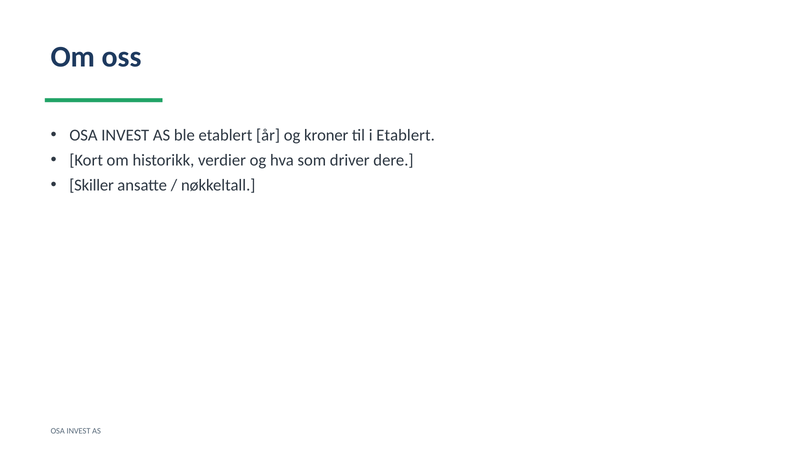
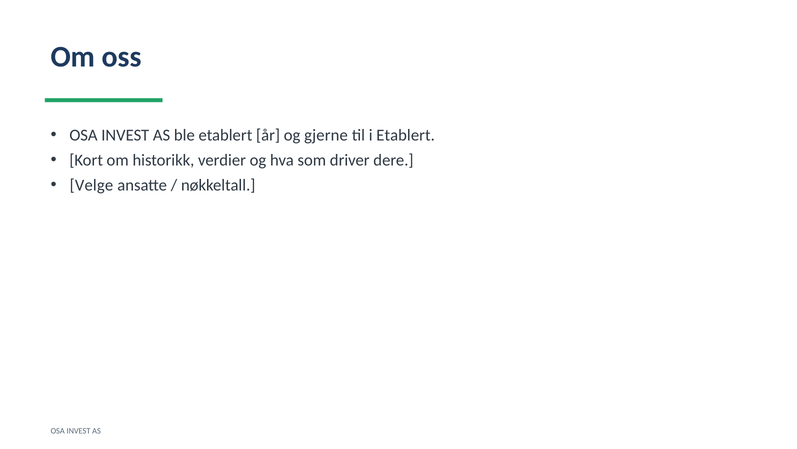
kroner: kroner -> gjerne (326, 135)
Skiller: Skiller -> Velge (91, 185)
